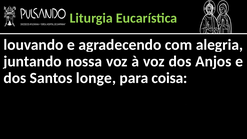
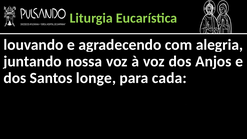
coisa: coisa -> cada (169, 78)
